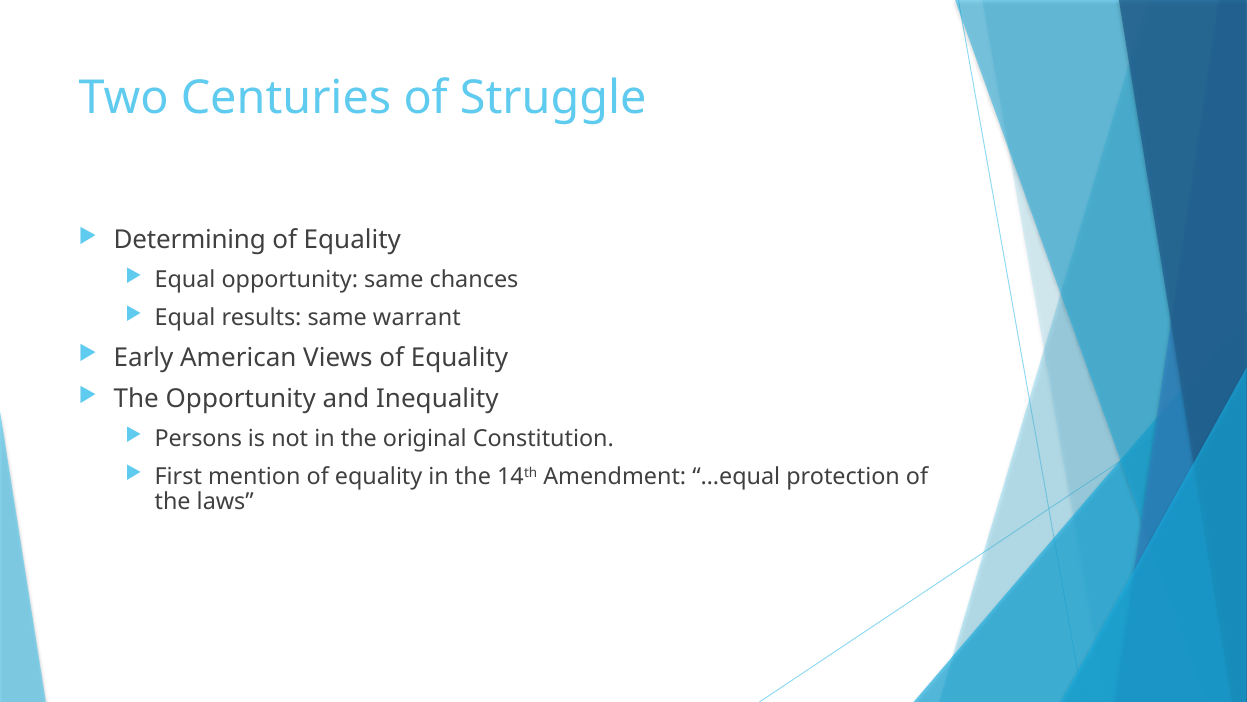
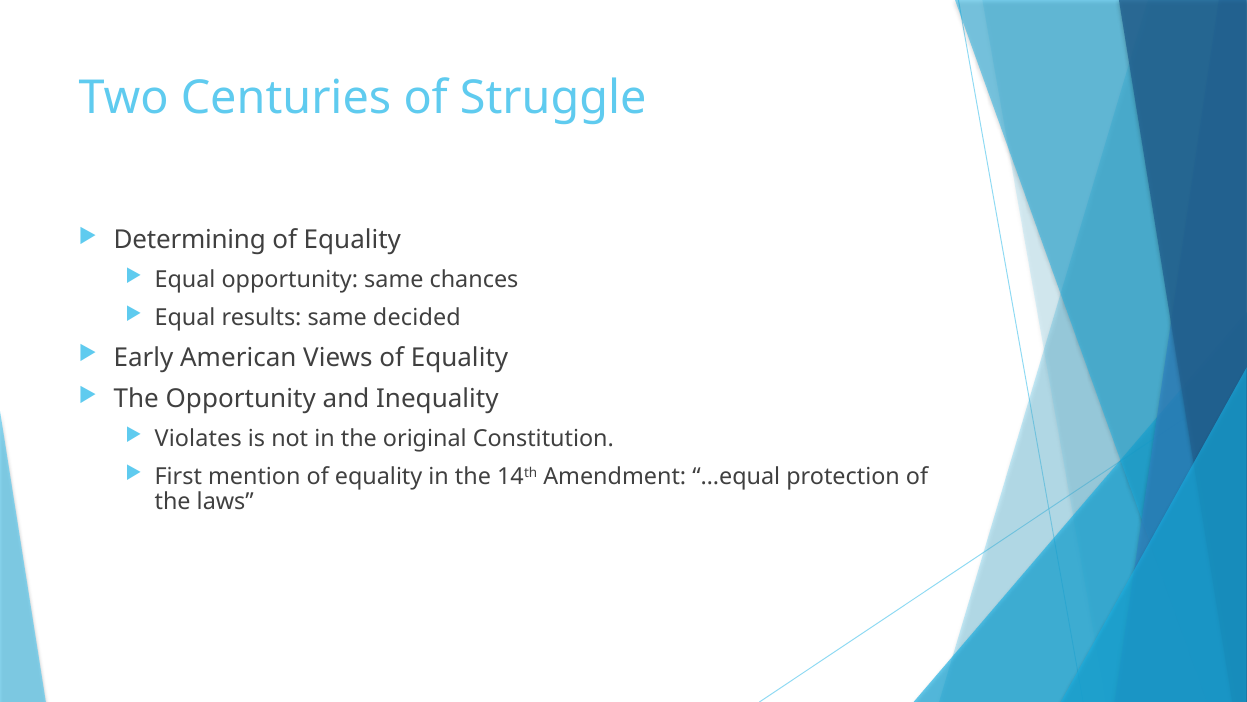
warrant: warrant -> decided (417, 318)
Persons: Persons -> Violates (198, 438)
